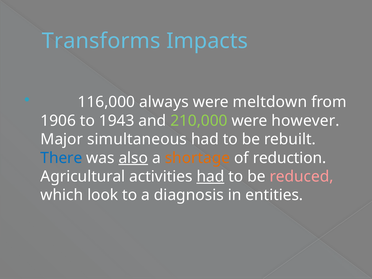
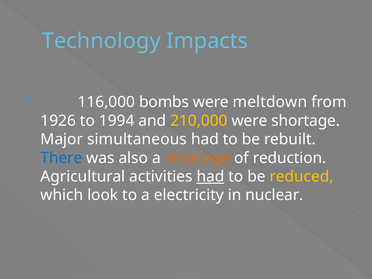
Transforms: Transforms -> Technology (101, 41)
always: always -> bombs (164, 102)
1906: 1906 -> 1926 (58, 121)
1943: 1943 -> 1994 (117, 121)
210,000 colour: light green -> yellow (199, 121)
were however: however -> shortage (306, 121)
also underline: present -> none (133, 158)
reduced colour: pink -> yellow (302, 177)
diagnosis: diagnosis -> electricity (189, 195)
entities: entities -> nuclear (274, 195)
